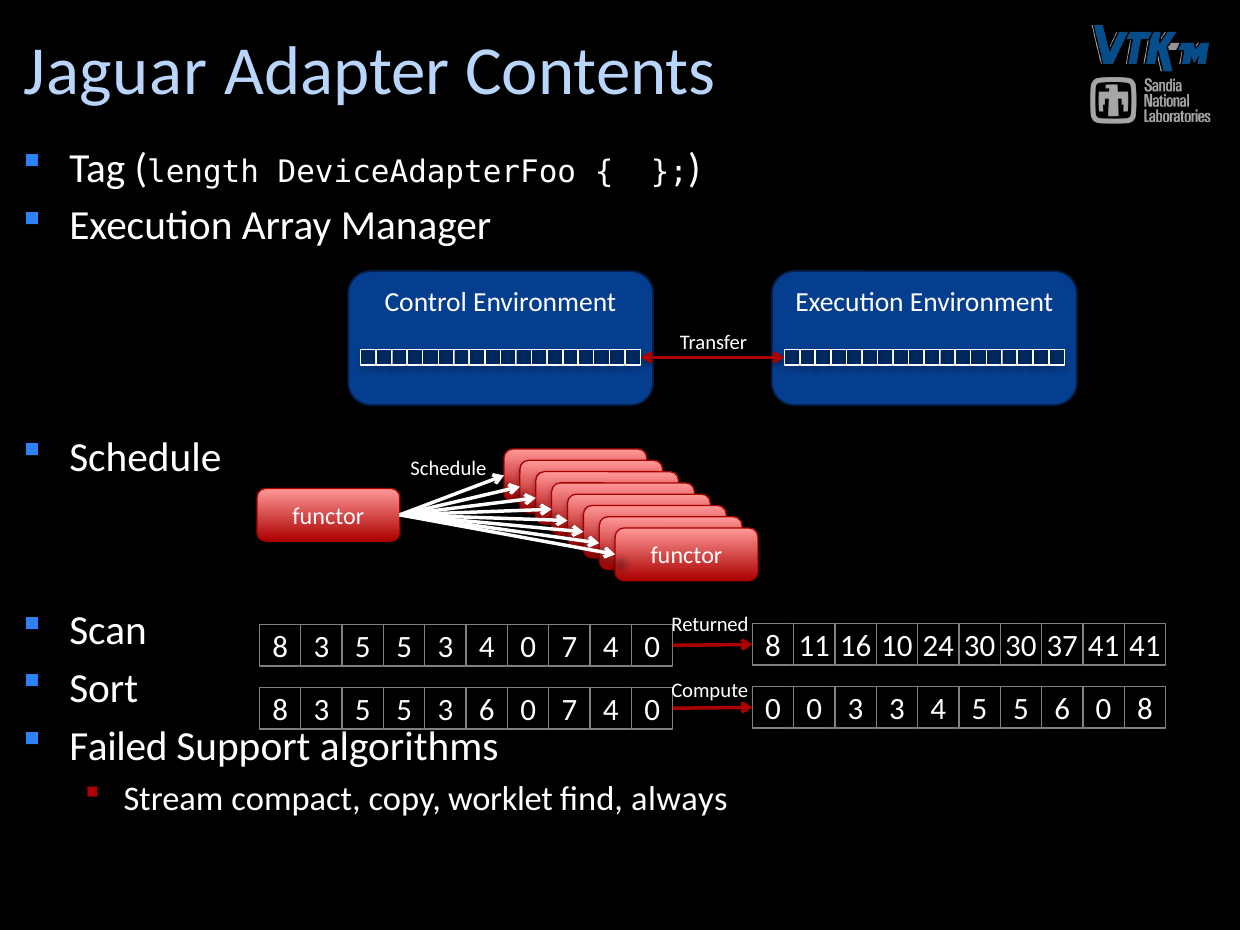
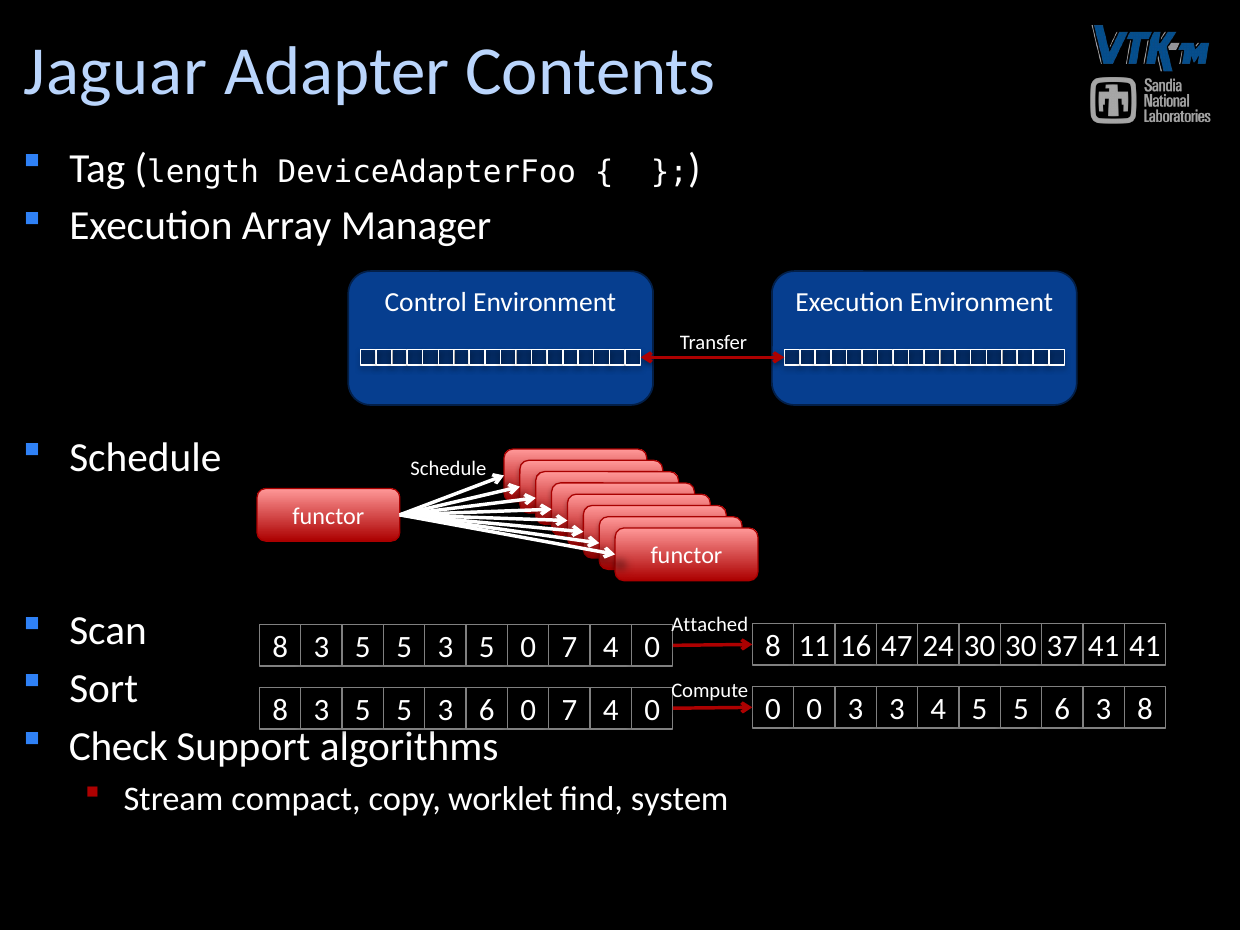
Returned: Returned -> Attached (710, 625)
5 3 4: 4 -> 5 (487, 648)
10: 10 -> 47 (897, 647)
5 6 0: 0 -> 3 (1104, 710)
Failed: Failed -> Check (118, 747)
always: always -> system (680, 799)
